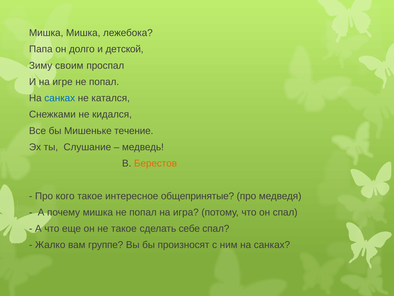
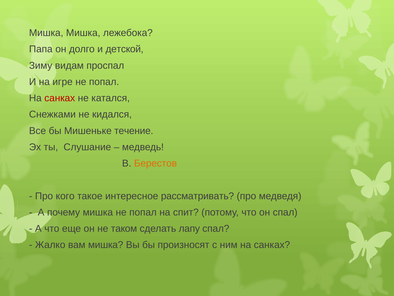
своим: своим -> видам (69, 65)
санках colour: blue -> red (60, 98)
общепринятые: общепринятые -> рассматривать (197, 196)
игра: игра -> спит (186, 212)
не такое: такое -> таком (124, 228)
себе: себе -> лапу (189, 228)
вам группе: группе -> мишка (106, 245)
